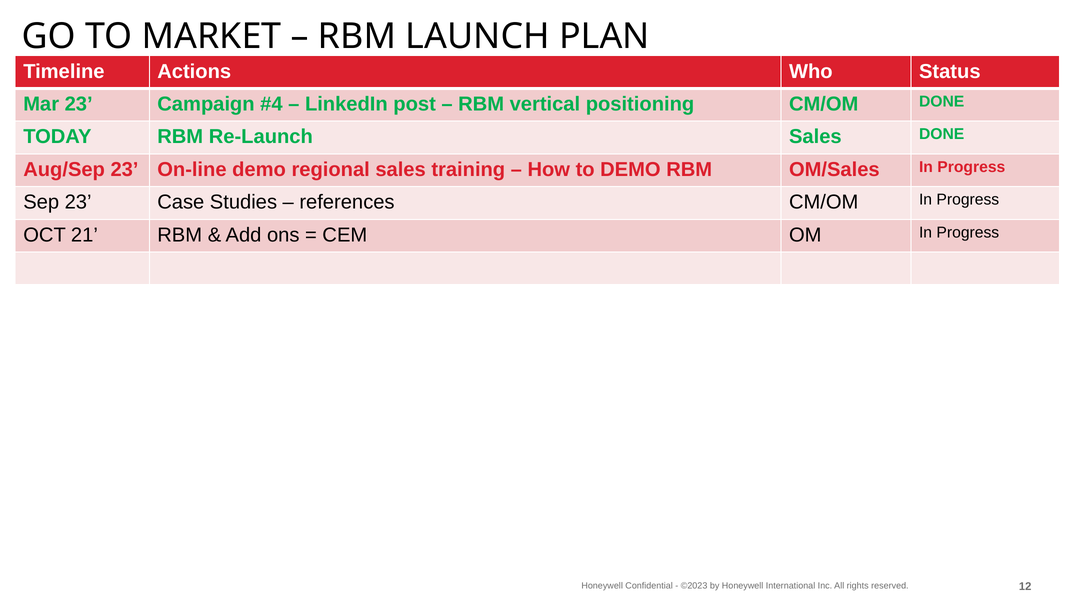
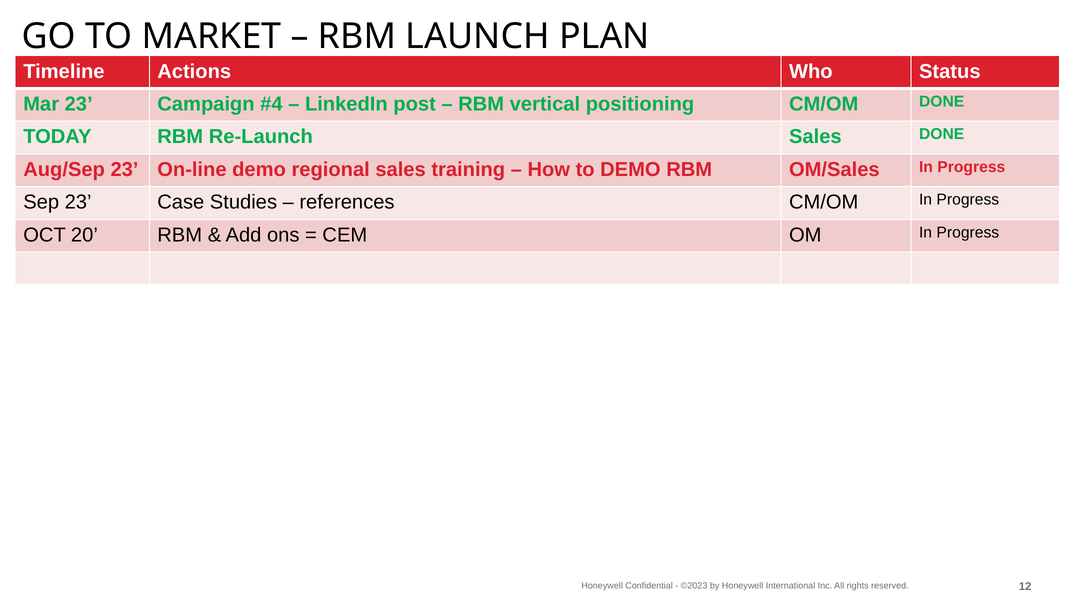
21: 21 -> 20 (84, 235)
